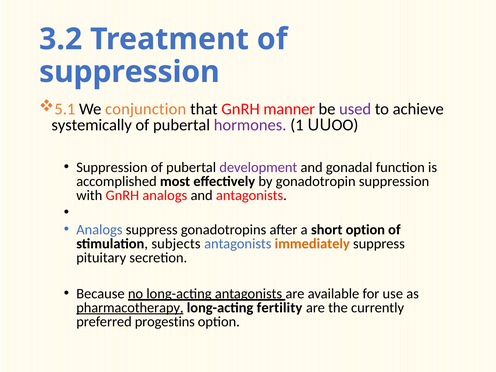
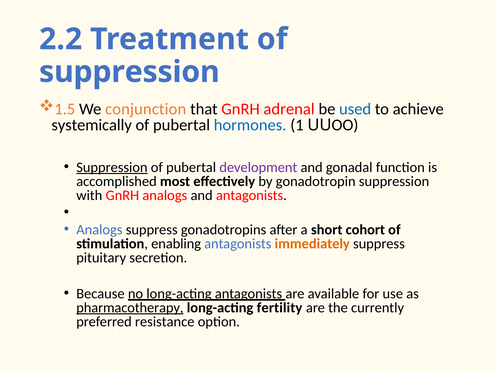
3.2: 3.2 -> 2.2 (61, 39)
5.1: 5.1 -> 1.5 (65, 109)
manner: manner -> adrenal (289, 109)
used colour: purple -> blue (355, 109)
hormones colour: purple -> blue (250, 125)
Suppression underline: none -> present (112, 167)
short option: option -> cohort (365, 230)
subjects: subjects -> enabling (176, 244)
progestins: progestins -> resistance (165, 322)
